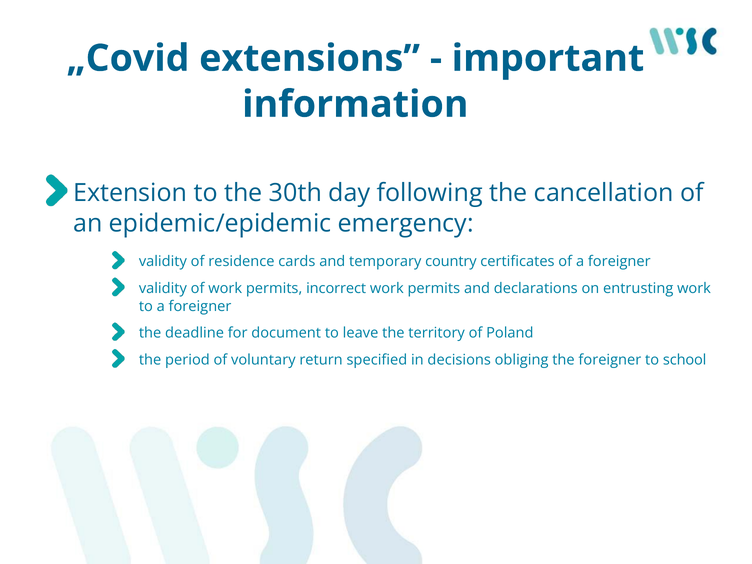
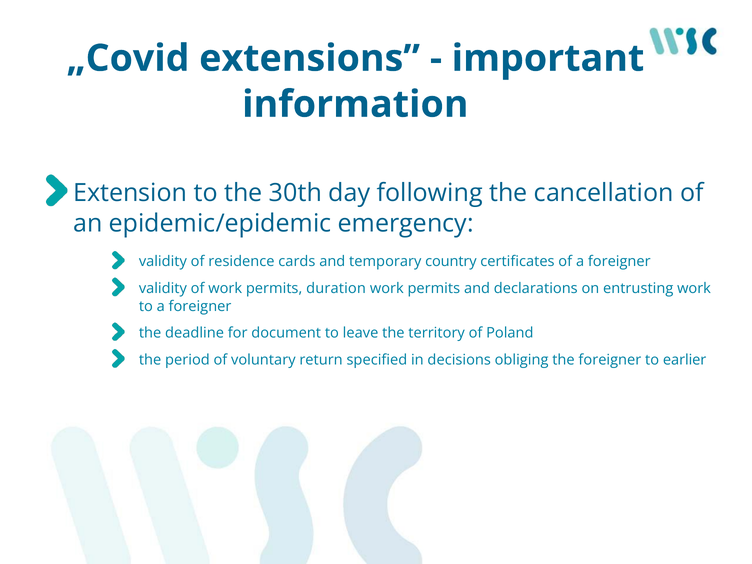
incorrect: incorrect -> duration (336, 288)
school: school -> earlier (685, 360)
